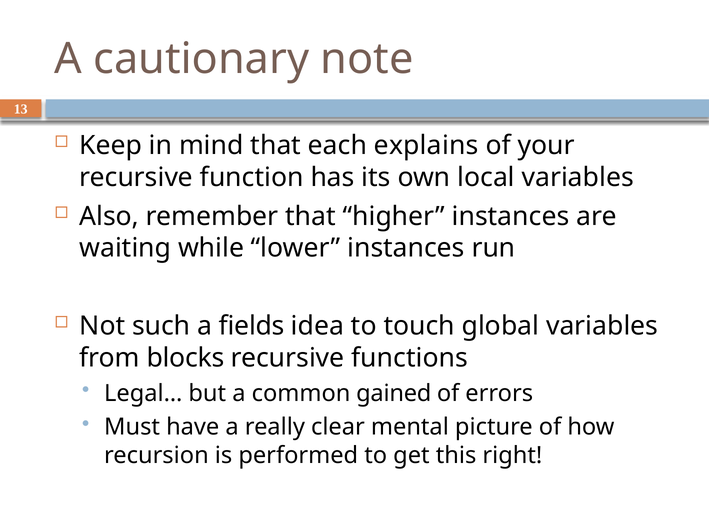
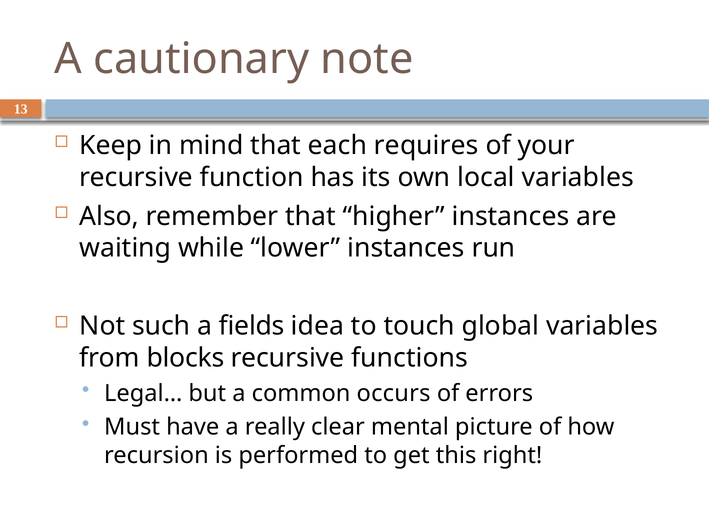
explains: explains -> requires (426, 145)
gained: gained -> occurs (394, 393)
